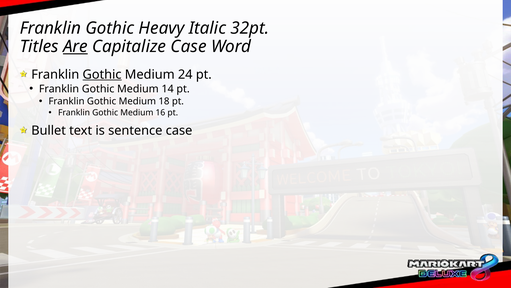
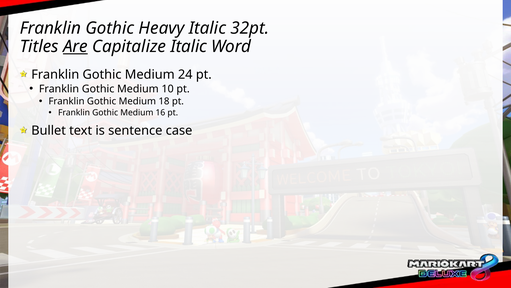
Capitalize Case: Case -> Italic (189, 46)
Gothic underline: present -> none (102, 74)
14: 14 -> 10 (168, 89)
